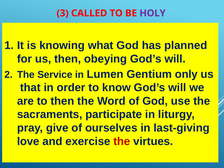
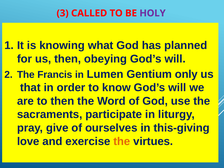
Service: Service -> Francis (55, 75)
last-giving: last-giving -> this-giving (182, 128)
the colour: red -> orange (122, 141)
